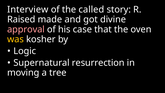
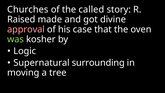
Interview: Interview -> Churches (28, 9)
was colour: yellow -> light green (16, 39)
resurrection: resurrection -> surrounding (98, 63)
